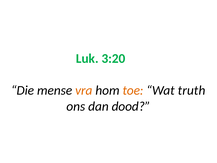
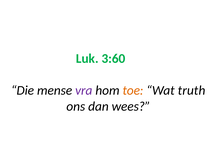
3:20: 3:20 -> 3:60 (113, 58)
vra colour: orange -> purple (84, 90)
dood: dood -> wees (131, 106)
